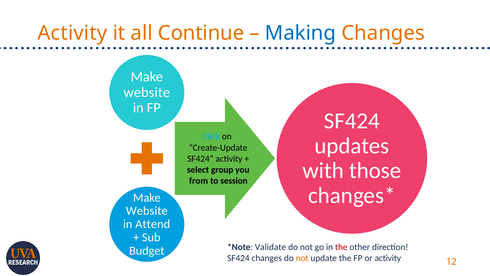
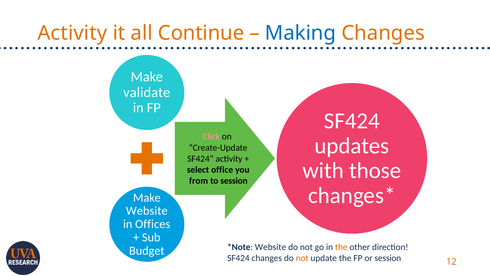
website: website -> validate (147, 92)
Click colour: light blue -> pink (211, 136)
group: group -> office (222, 170)
Attend: Attend -> Offices (153, 224)
Validate: Validate -> Website (271, 247)
the colour: red -> orange (341, 247)
or activity: activity -> session (388, 258)
